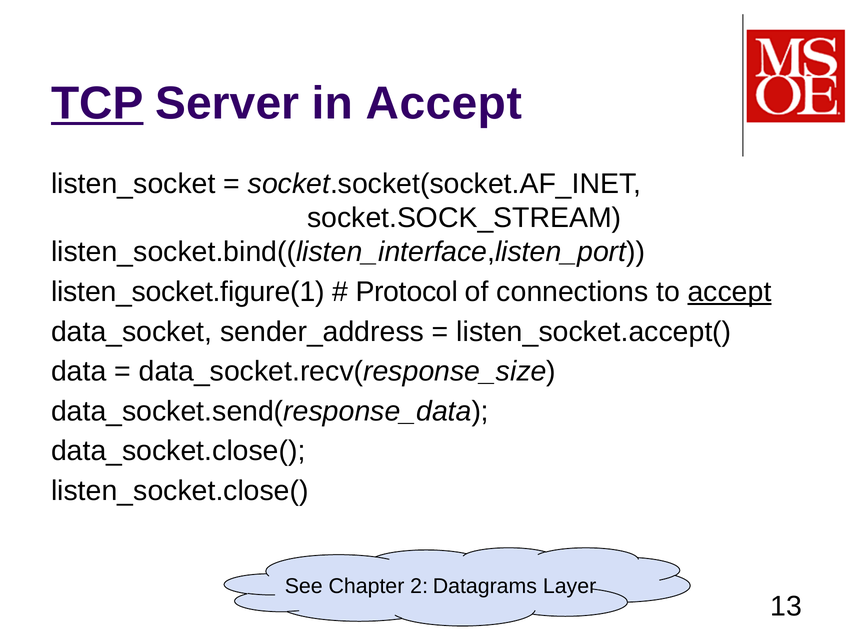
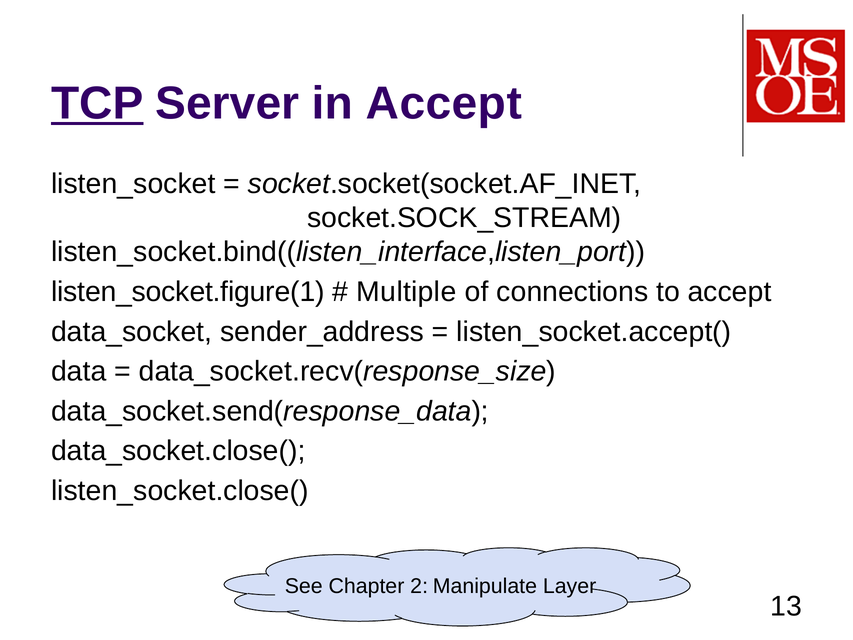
Protocol: Protocol -> Multiple (406, 292)
accept underline: present -> none (730, 292)
Datagrams: Datagrams -> Manipulate (485, 586)
